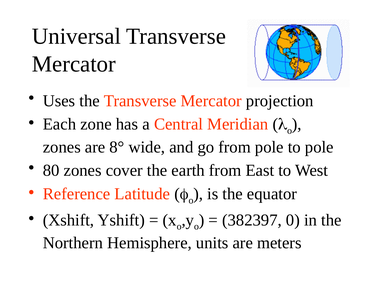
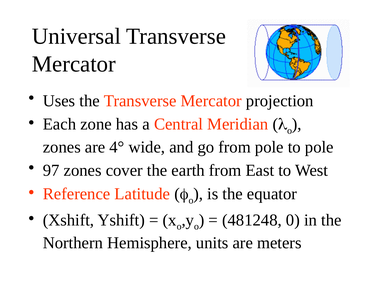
8°: 8° -> 4° (117, 147)
80: 80 -> 97 (51, 170)
382397: 382397 -> 481248 (252, 219)
